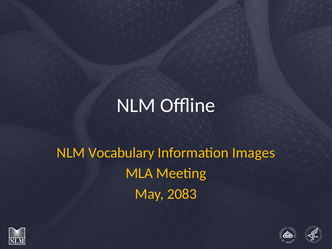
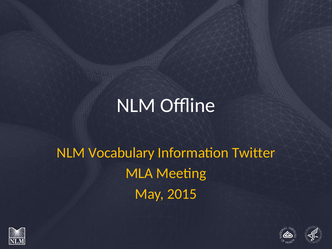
Images: Images -> Twitter (254, 153)
2083: 2083 -> 2015 (182, 194)
